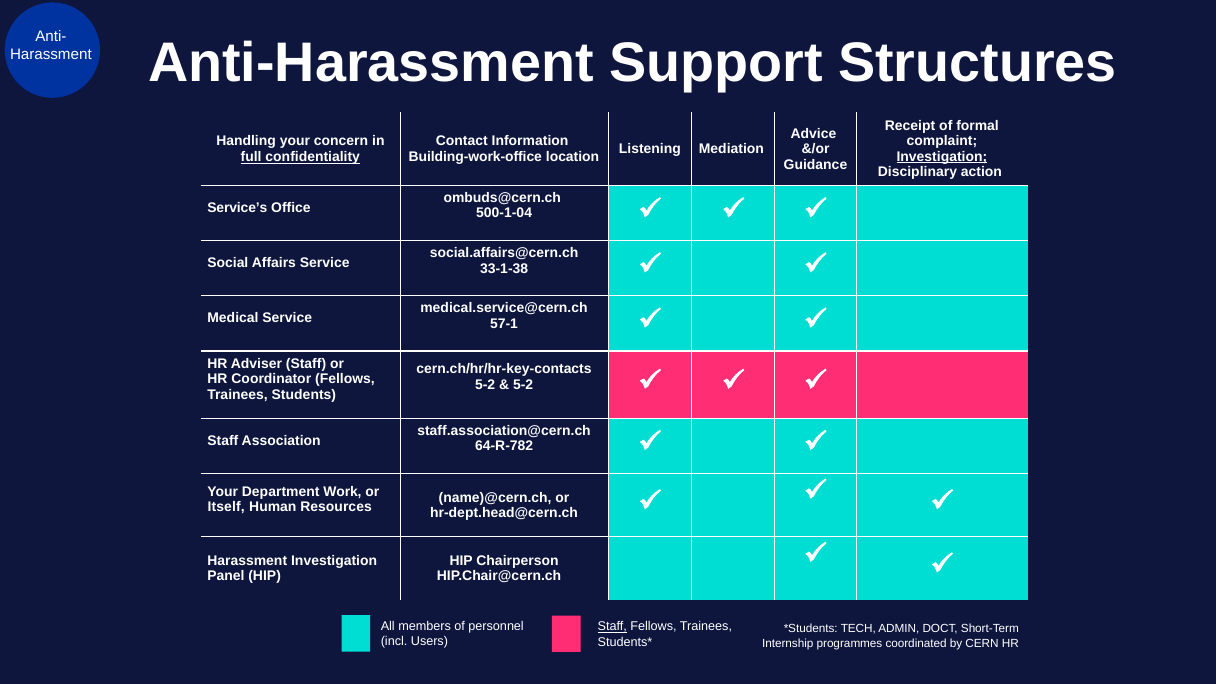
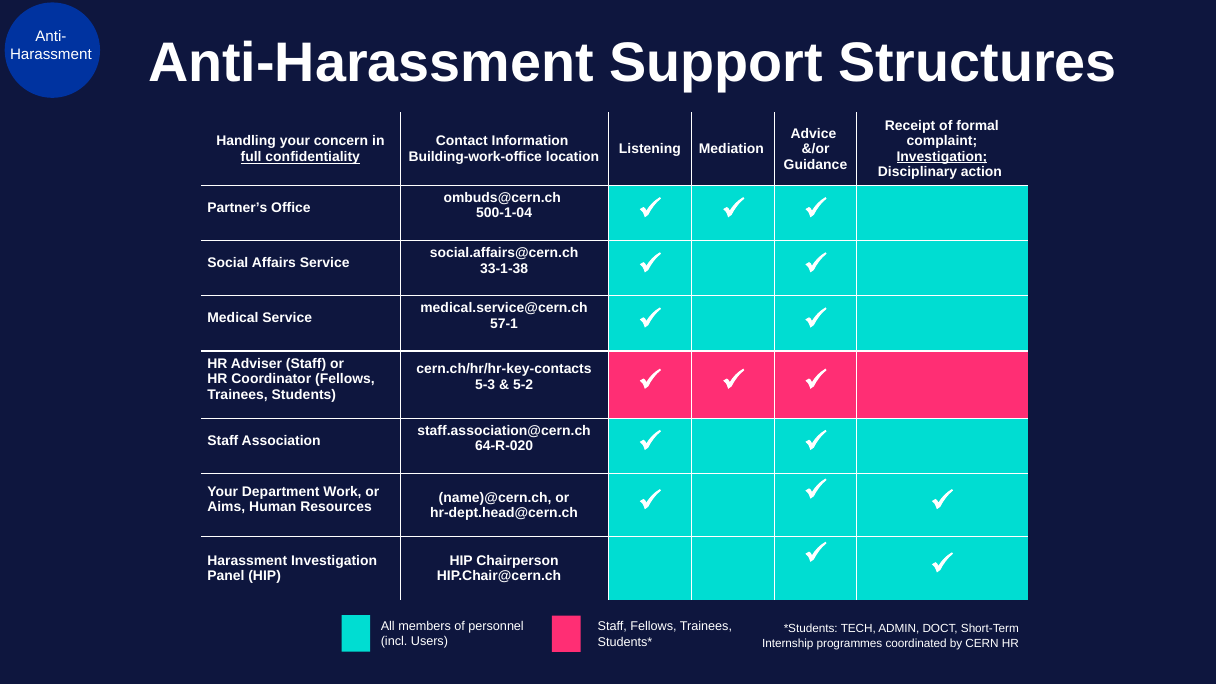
Service’s: Service’s -> Partner’s (237, 208)
5-2: 5-2 -> 5-3 (485, 385)
64-R-782: 64-R-782 -> 64-R-020 (504, 446)
Itself: Itself -> Aims (226, 507)
Staff underline: present -> none (612, 627)
